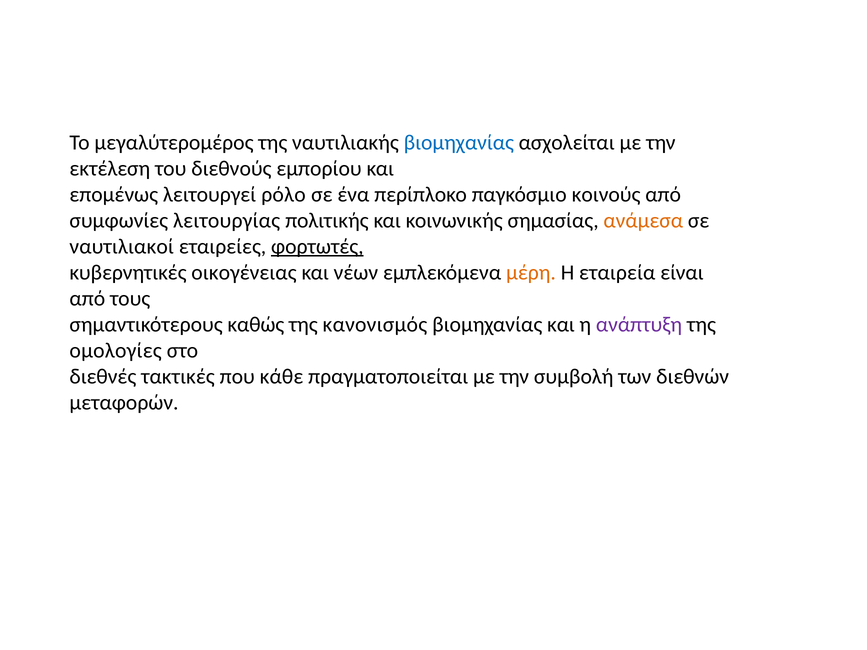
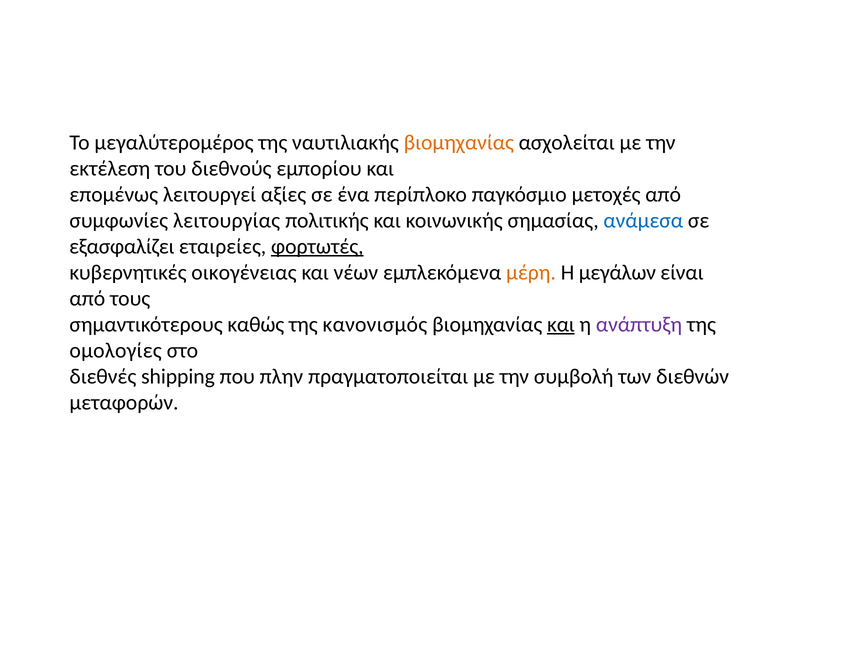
βιομηχανίας colour: blue -> orange (459, 143)
ρόλο: ρόλο -> αξίες (284, 195)
κοινούς: κοινούς -> μετοχές (606, 195)
ανάμεσα colour: orange -> blue (643, 221)
ναυτιλιακοί: ναυτιλιακοί -> εξασφαλίζει (122, 247)
εταιρεία: εταιρεία -> μεγάλων (617, 273)
και underline: none -> present (561, 325)
τακτικές: τακτικές -> shipping (178, 377)
κάθε: κάθε -> πλην (281, 377)
